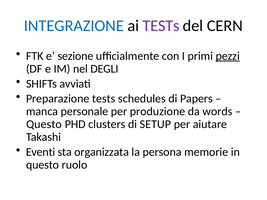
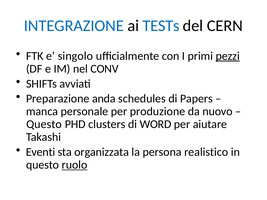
TESTs colour: purple -> blue (161, 26)
sezione: sezione -> singolo (75, 56)
DEGLI: DEGLI -> CONV (105, 69)
Preparazione tests: tests -> anda (104, 99)
words: words -> nuovo (218, 112)
SETUP: SETUP -> WORD (156, 124)
memorie: memorie -> realistico (206, 152)
ruolo underline: none -> present (75, 165)
